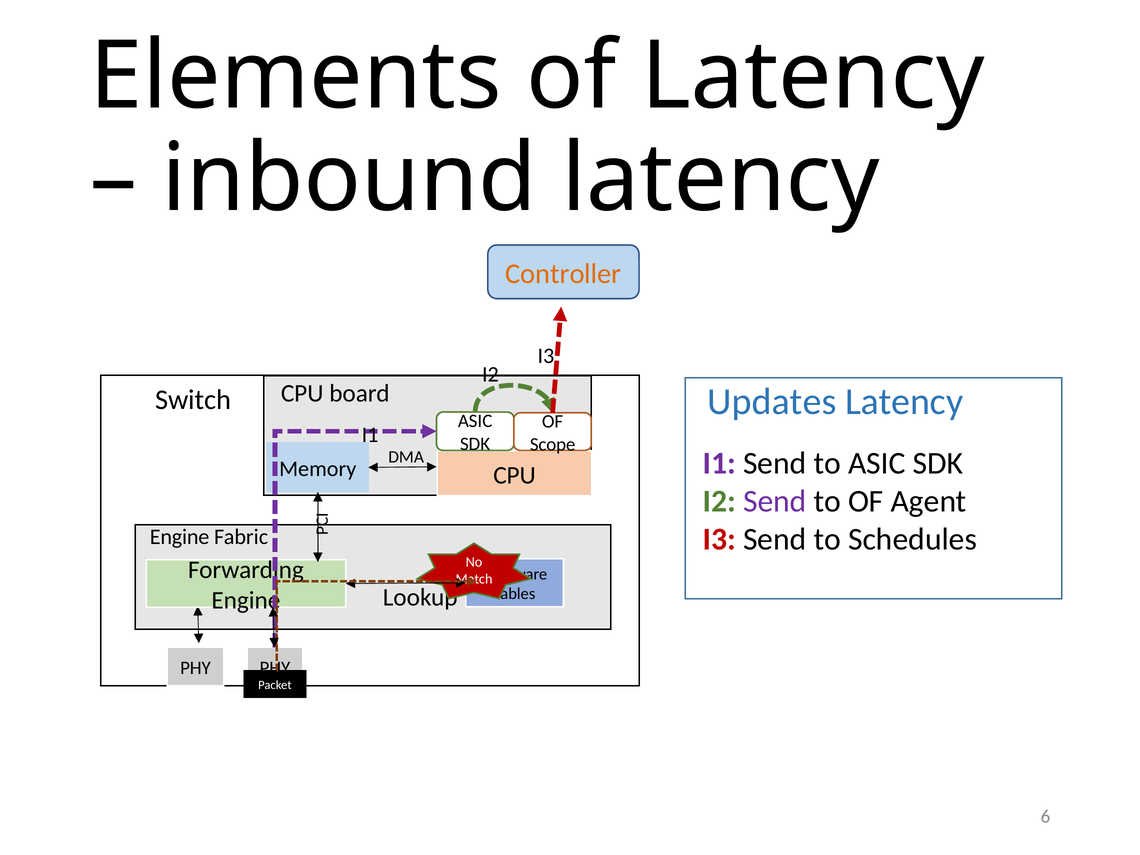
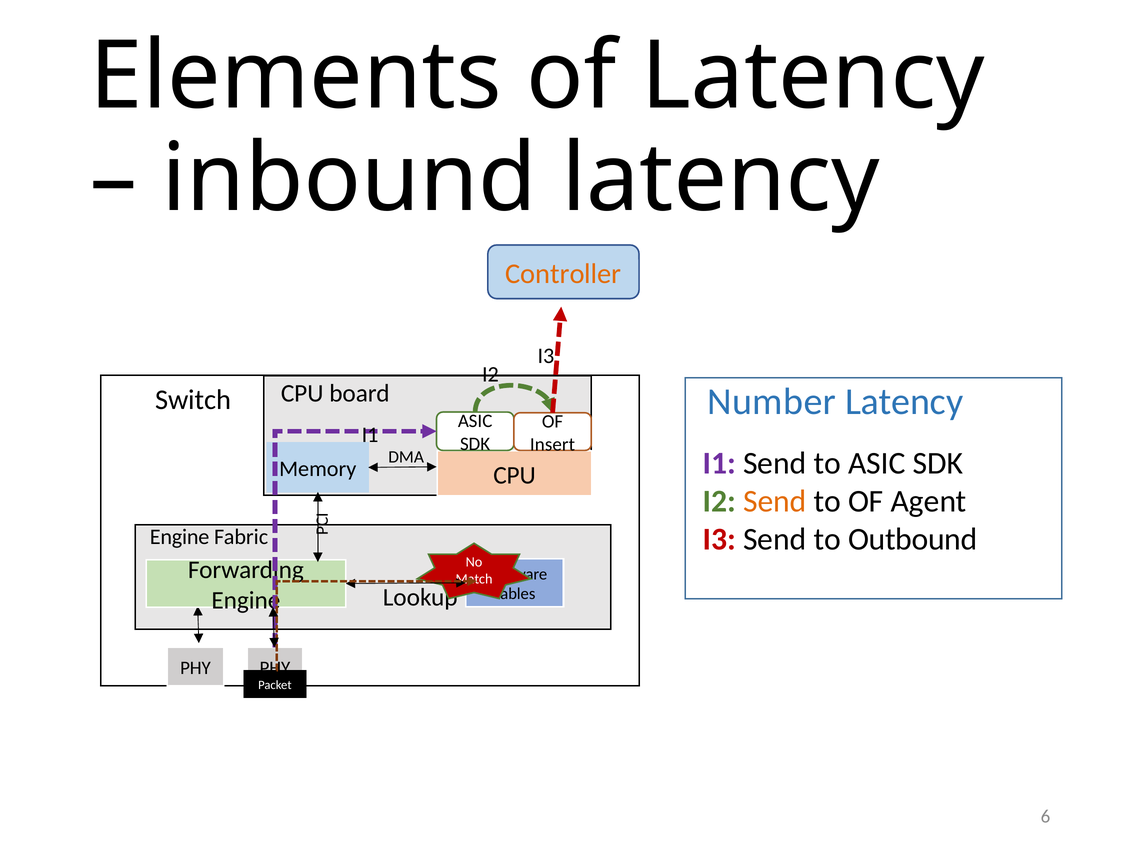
Updates: Updates -> Number (772, 402)
Scope: Scope -> Insert (552, 444)
Send colour: purple -> orange (775, 501)
Schedules: Schedules -> Outbound (913, 539)
